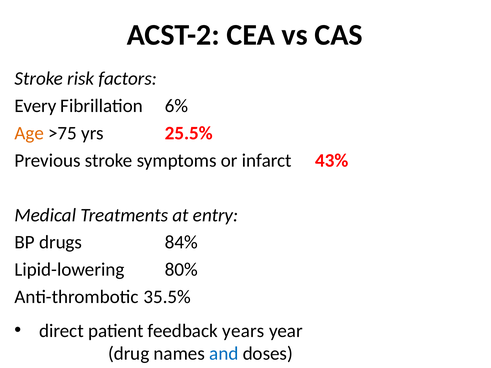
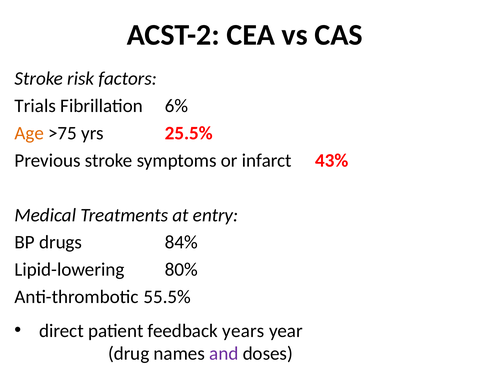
Every: Every -> Trials (35, 106)
35.5%: 35.5% -> 55.5% (167, 297)
and colour: blue -> purple (224, 354)
